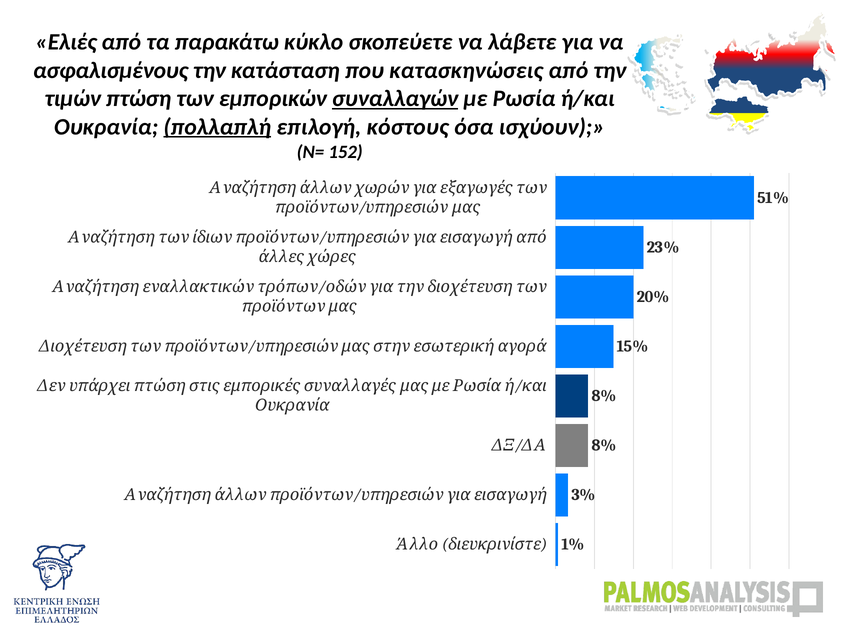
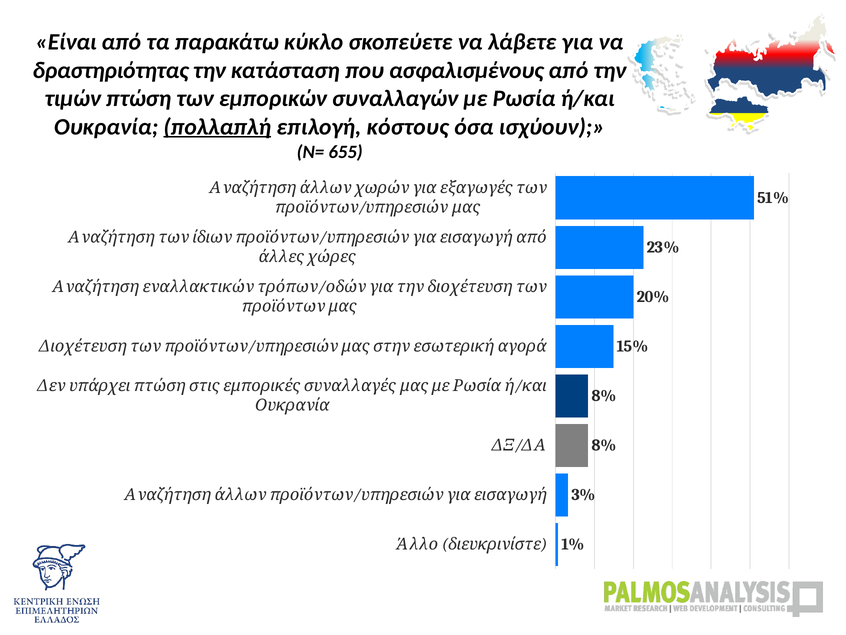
Ελιές: Ελιές -> Είναι (66, 42)
ασφαλισμένους: ασφαλισμένους -> δραστηριότητας (111, 70)
κατασκηνώσεις: κατασκηνώσεις -> ασφαλισμένους (466, 70)
συναλλαγών underline: present -> none (395, 99)
152: 152 -> 655 (346, 152)
